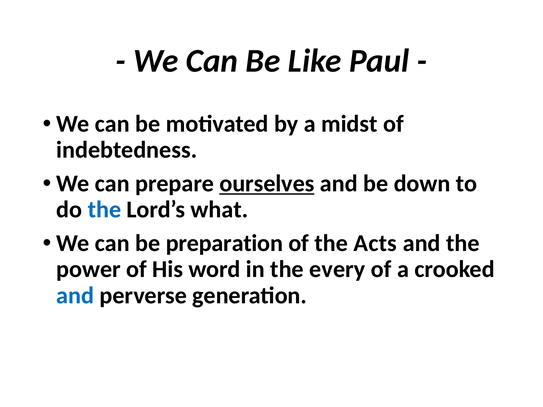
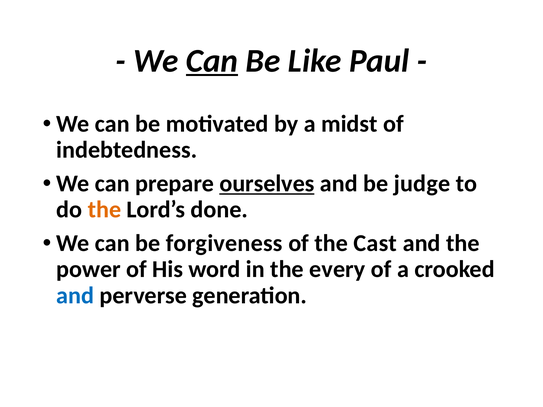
Can underline: none -> present (212, 61)
down: down -> judge (422, 184)
the colour: blue -> orange (104, 210)
what: what -> done (219, 210)
preparation: preparation -> forgiveness (224, 243)
Acts: Acts -> Cast (375, 243)
